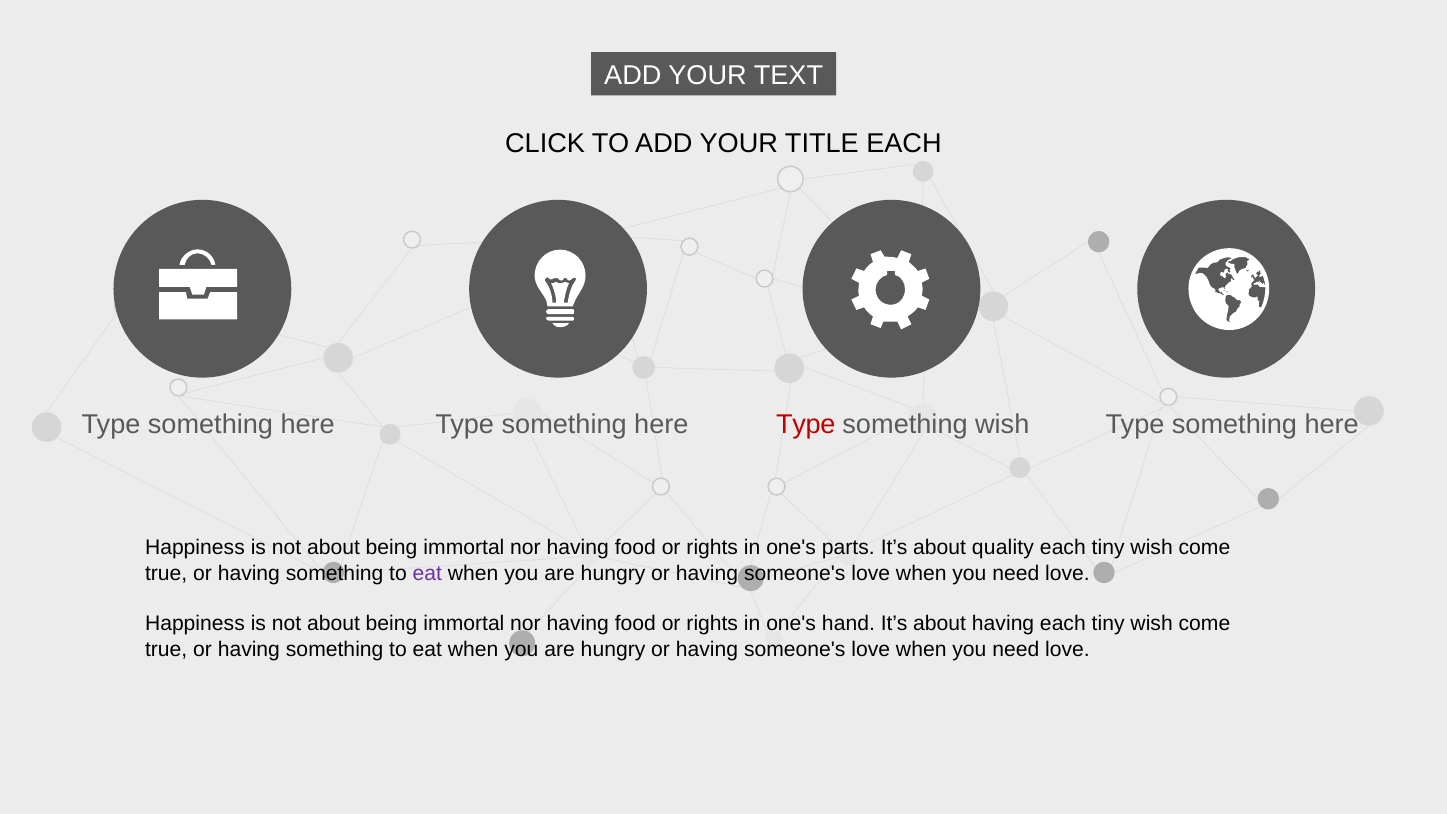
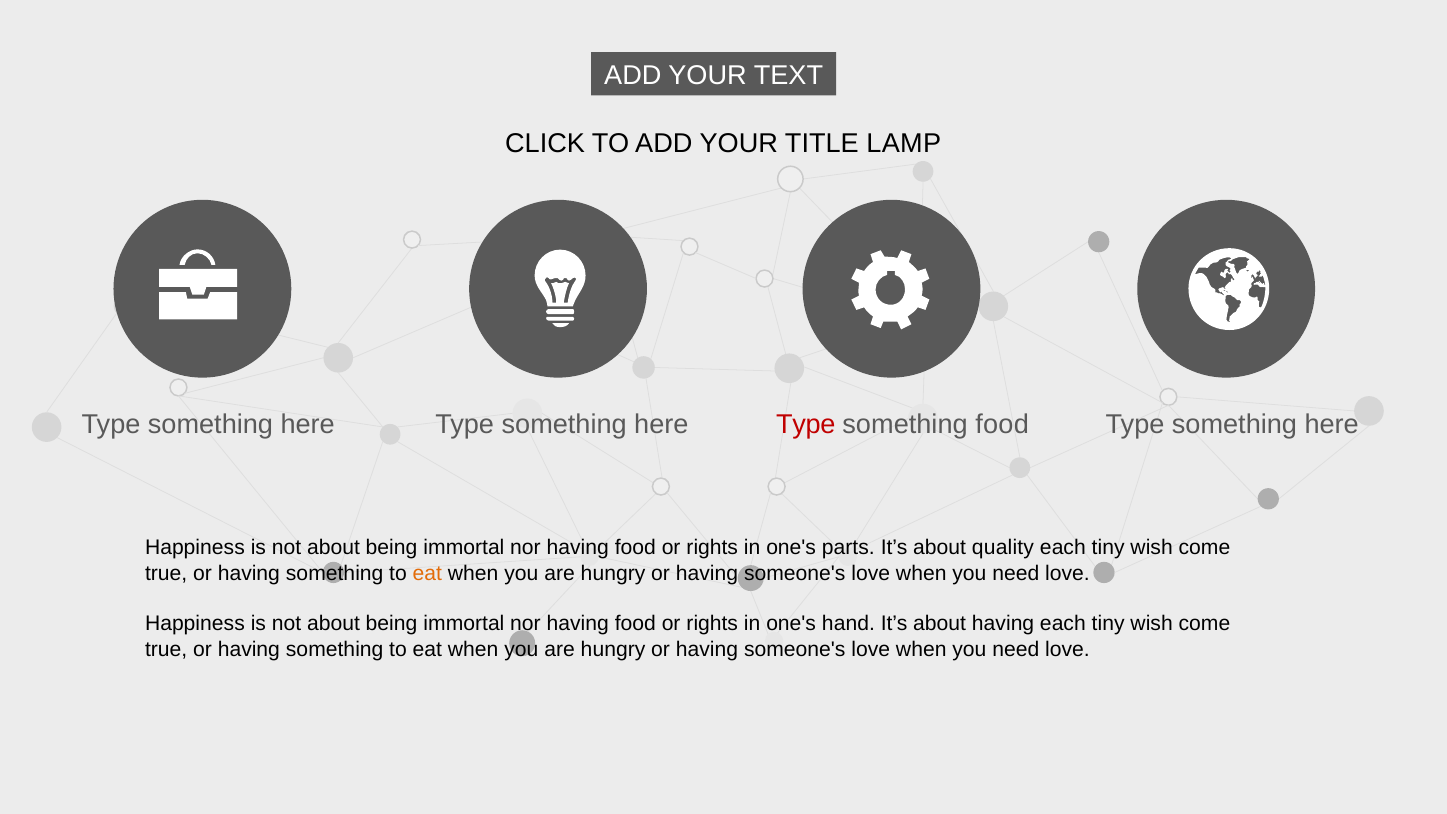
TITLE EACH: EACH -> LAMP (904, 143)
something wish: wish -> food (1002, 424)
eat colour: purple -> orange (427, 573)
